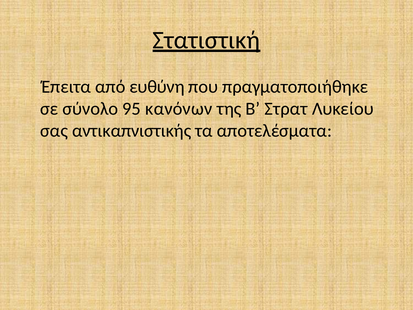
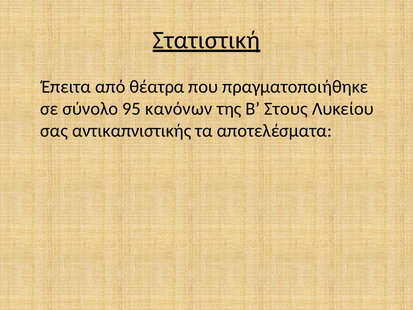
ευθύνη: ευθύνη -> θέατρα (157, 87)
Στρατ: Στρατ -> Στους (286, 109)
